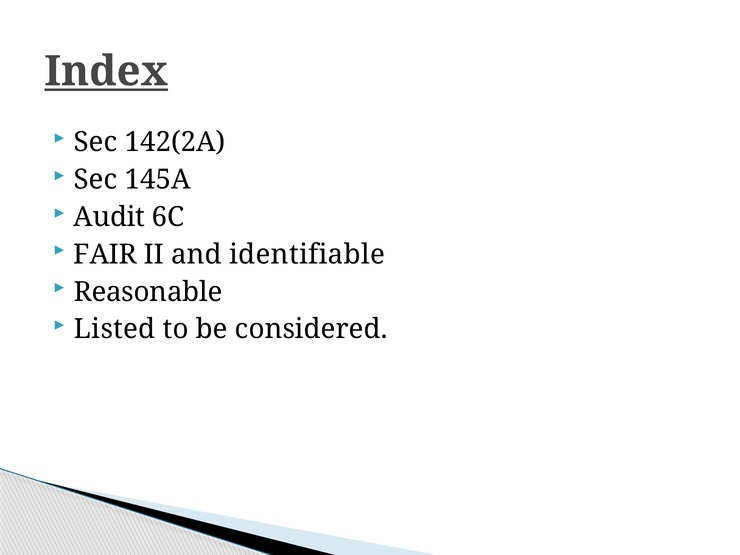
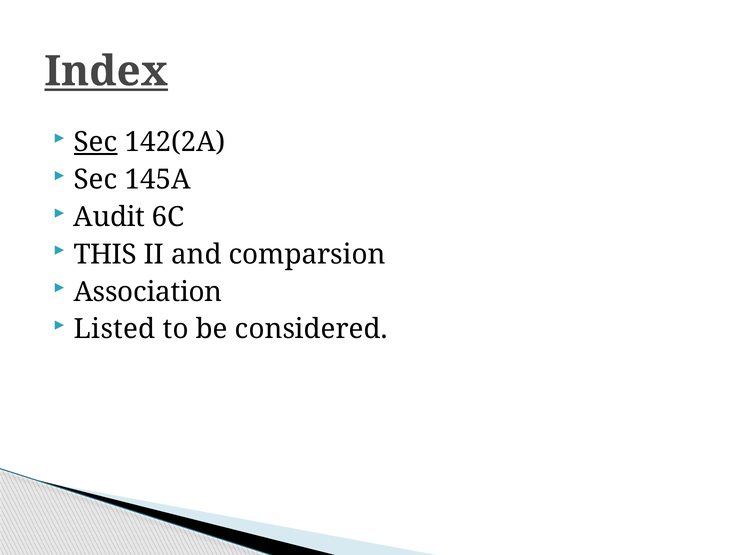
Sec underline: none -> present (96, 142)
FAIR: FAIR -> THIS (105, 254)
identifiable: identifiable -> comparsion (307, 254)
Reasonable: Reasonable -> Association (148, 292)
